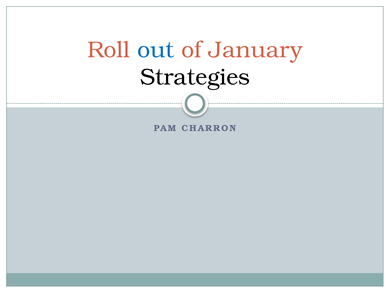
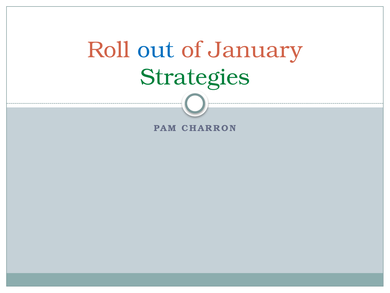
Strategies colour: black -> green (195, 77)
